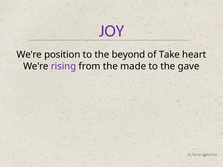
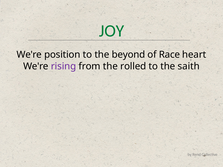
JOY colour: purple -> green (112, 31)
Take: Take -> Race (169, 55)
made: made -> rolled (133, 66)
gave: gave -> saith (189, 66)
